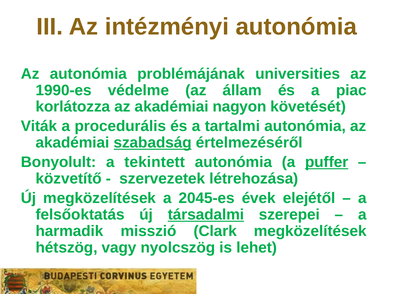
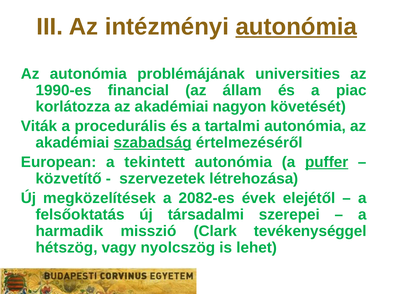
autonómia underline: none -> present (296, 27)
védelme: védelme -> financial (138, 90)
Bonyolult: Bonyolult -> European (59, 163)
2045-es: 2045-es -> 2082-es (207, 199)
társadalmi underline: present -> none (206, 215)
Clark megközelítések: megközelítések -> tevékenységgel (310, 232)
